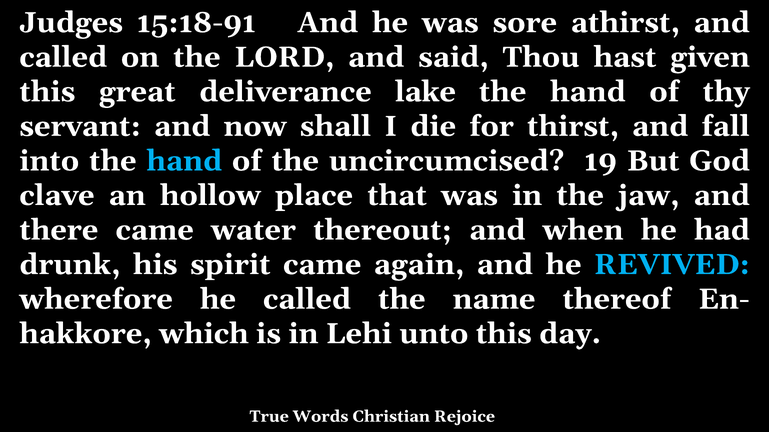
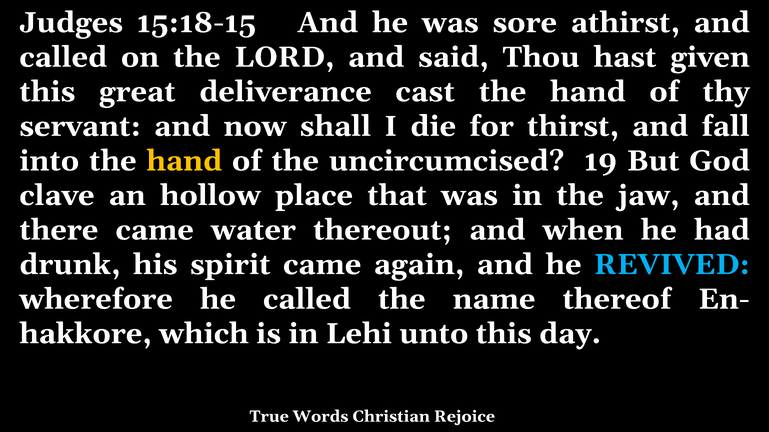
15:18-91: 15:18-91 -> 15:18-15 (196, 23)
lake: lake -> cast (425, 92)
hand colour: light blue -> yellow (184, 161)
